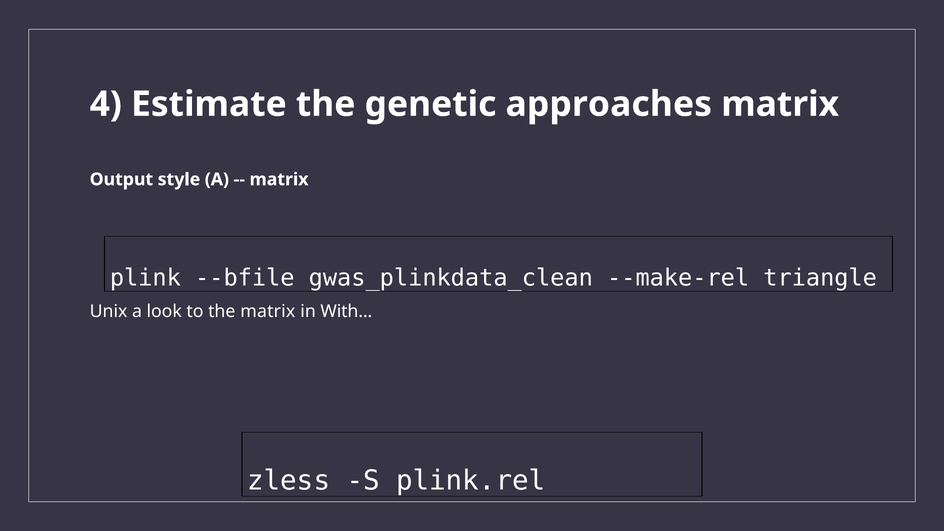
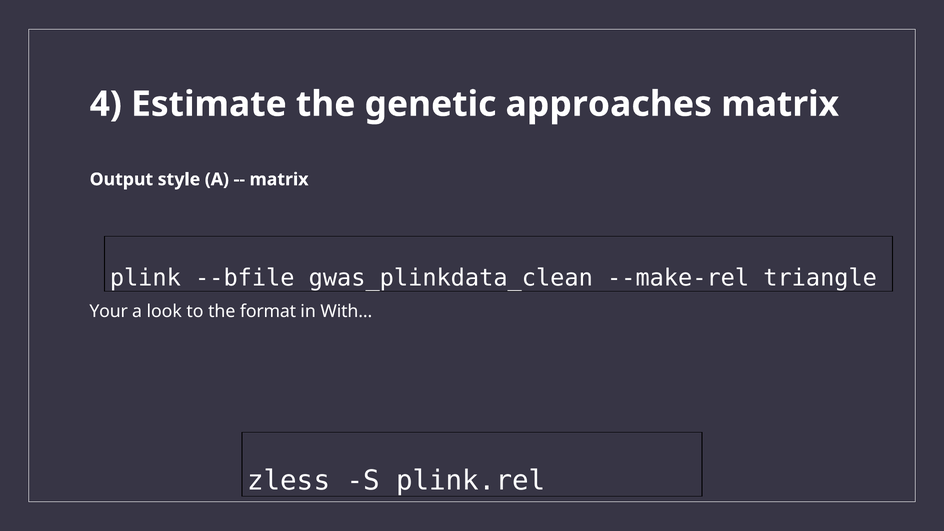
Unix: Unix -> Your (109, 311)
the matrix: matrix -> format (268, 311)
